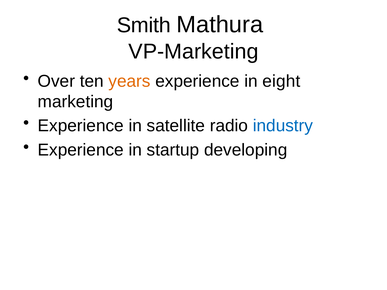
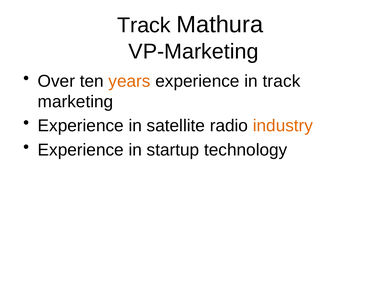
Smith: Smith -> Track (144, 25)
in eight: eight -> track (281, 81)
industry colour: blue -> orange (283, 126)
developing: developing -> technology (246, 150)
